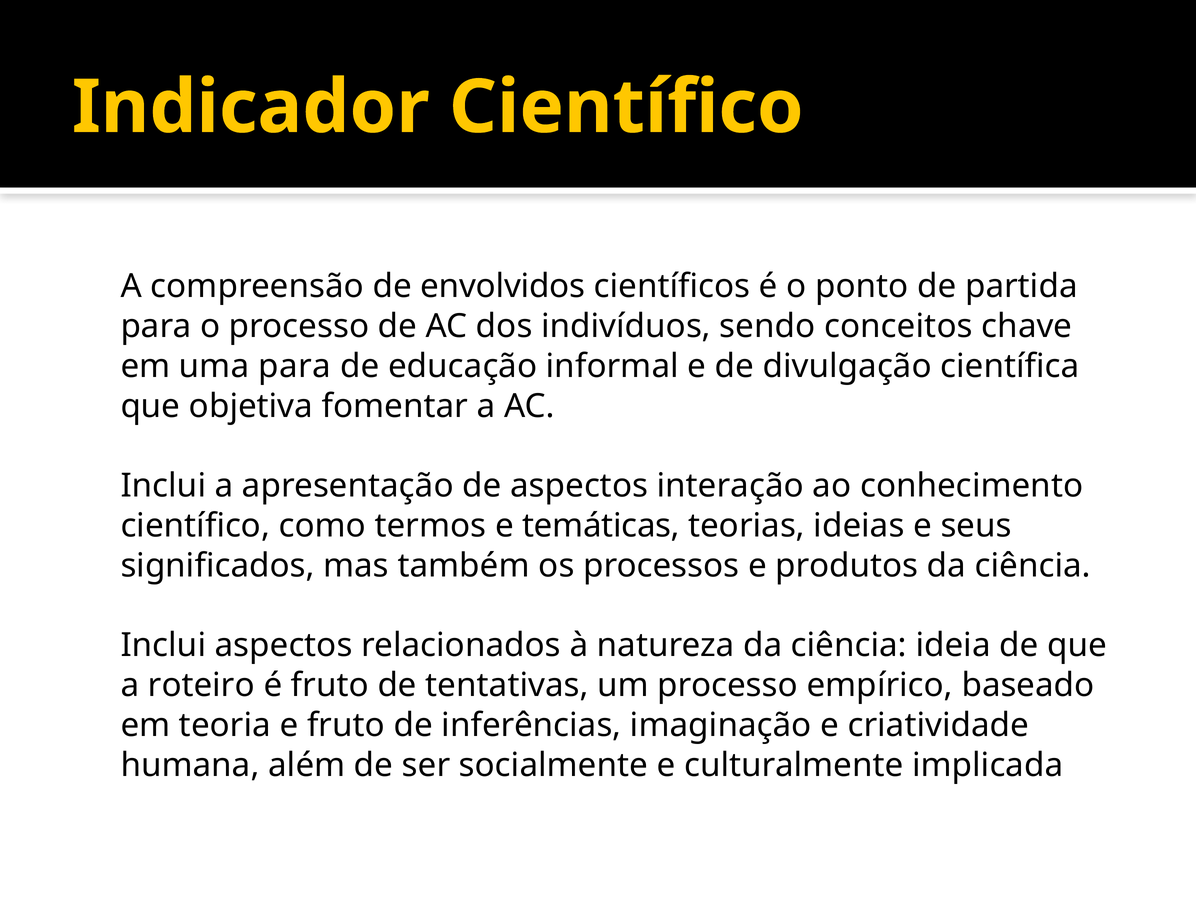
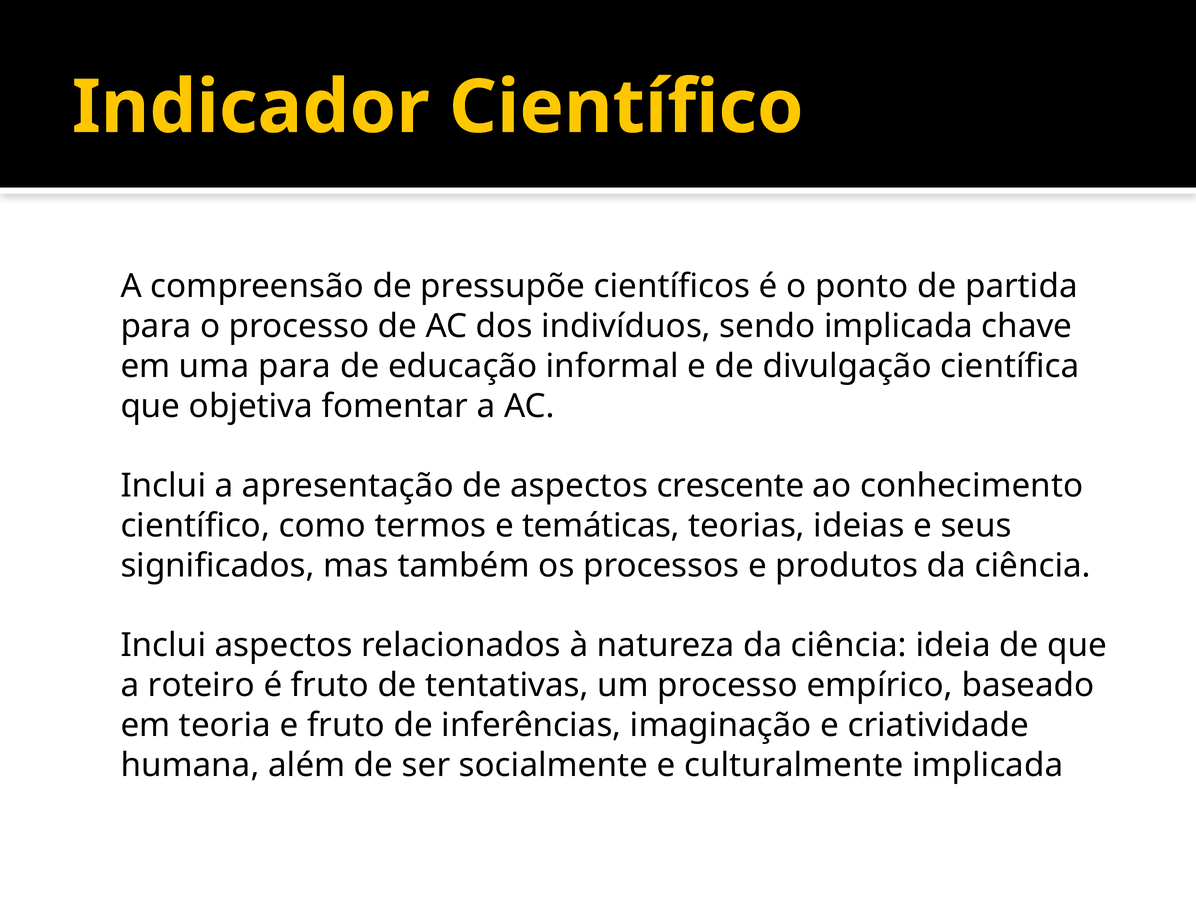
envolvidos: envolvidos -> pressupõe (503, 287)
sendo conceitos: conceitos -> implicada (899, 326)
interação: interação -> crescente (730, 486)
